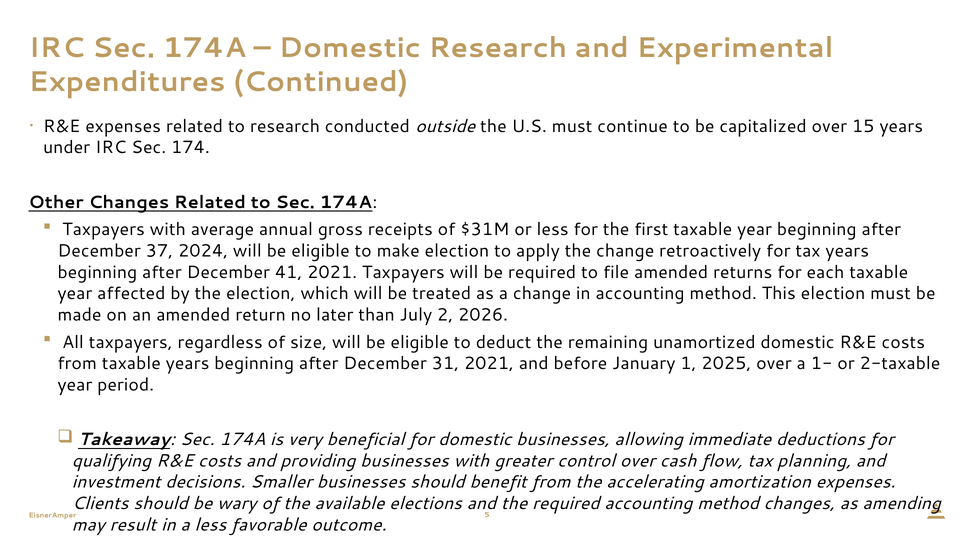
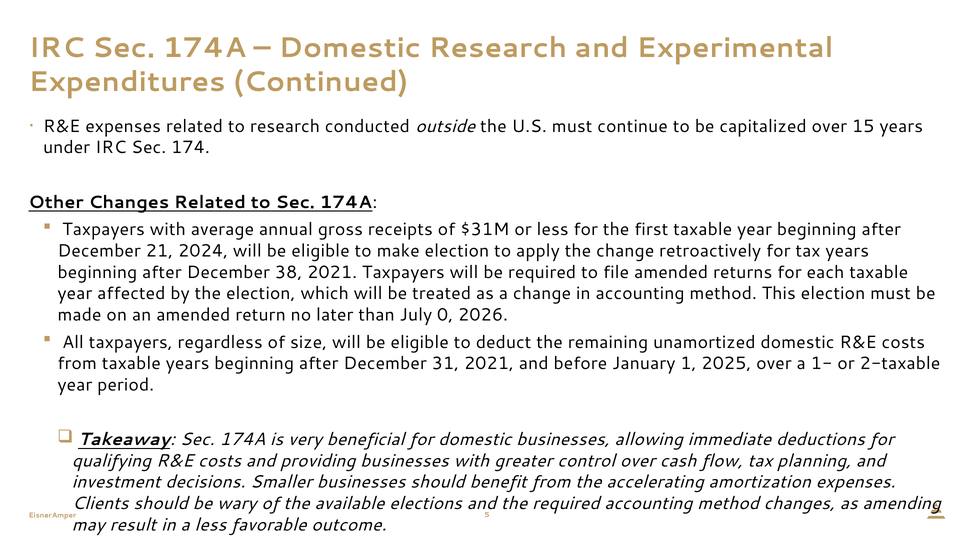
37: 37 -> 21 (159, 251)
41: 41 -> 38 (289, 272)
2: 2 -> 0 (445, 315)
